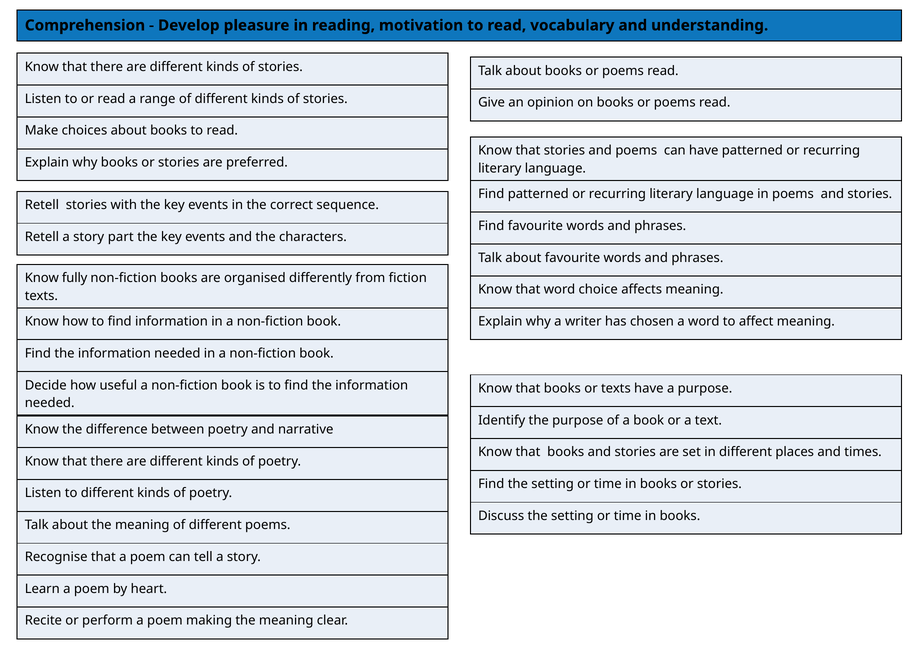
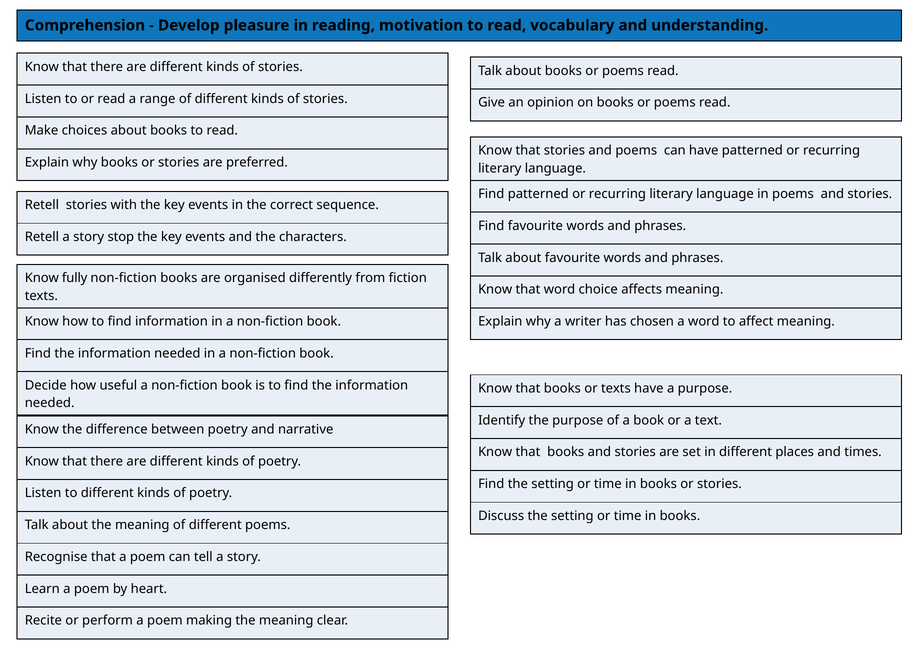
part: part -> stop (121, 237)
